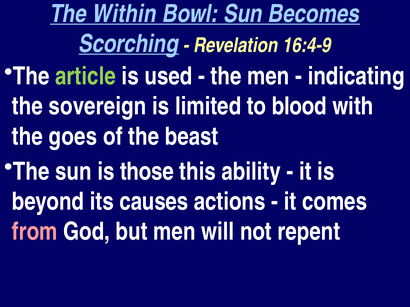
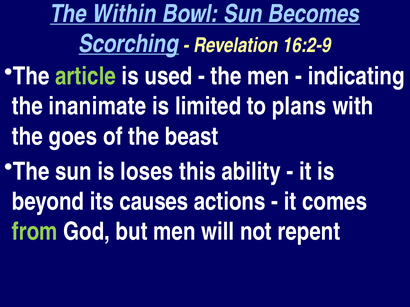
16:4-9: 16:4-9 -> 16:2-9 (307, 46)
sovereign: sovereign -> inanimate (97, 107)
blood: blood -> plans (299, 107)
those: those -> loses (147, 172)
from colour: pink -> light green (35, 232)
